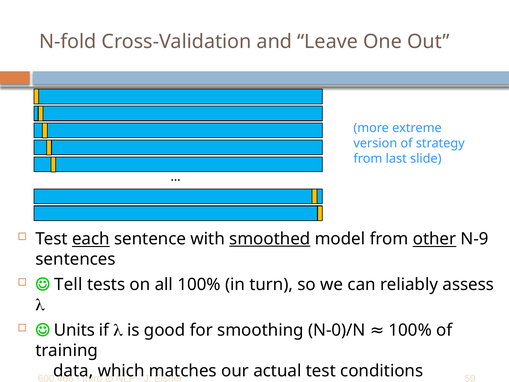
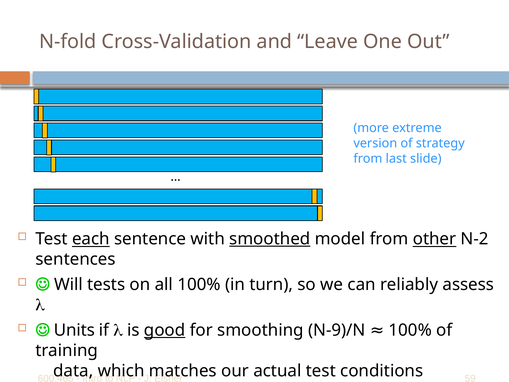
N-9: N-9 -> N-2 (475, 239)
Tell: Tell -> Will (69, 284)
good underline: none -> present (165, 330)
N-0)/N: N-0)/N -> N-9)/N (337, 330)
